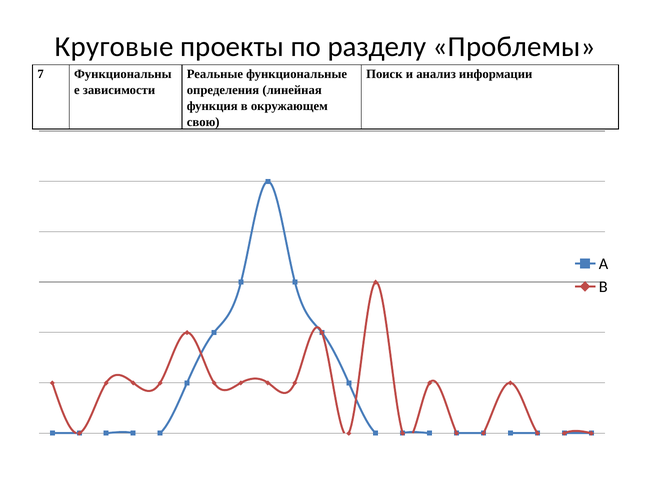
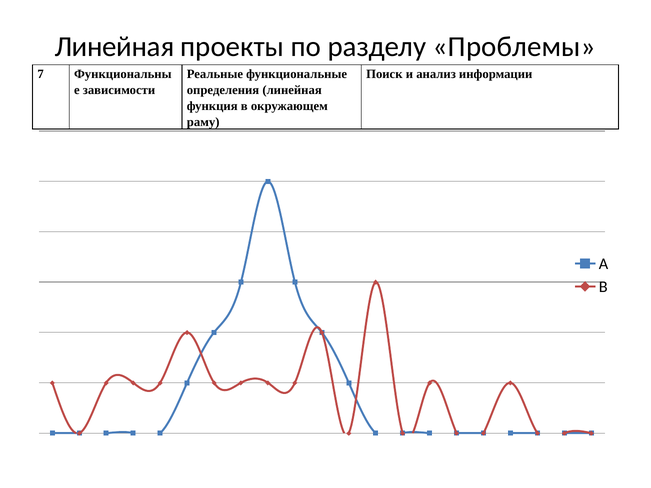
Круговые: Круговые -> Линейная (114, 47)
свою: свою -> раму (203, 122)
